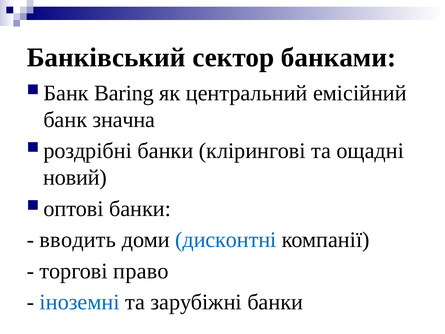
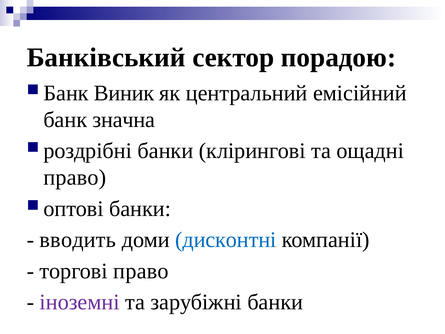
банками: банками -> порадою (339, 58)
Baring: Baring -> Виник (124, 93)
новий: новий -> право (75, 177)
іноземні colour: blue -> purple (80, 302)
